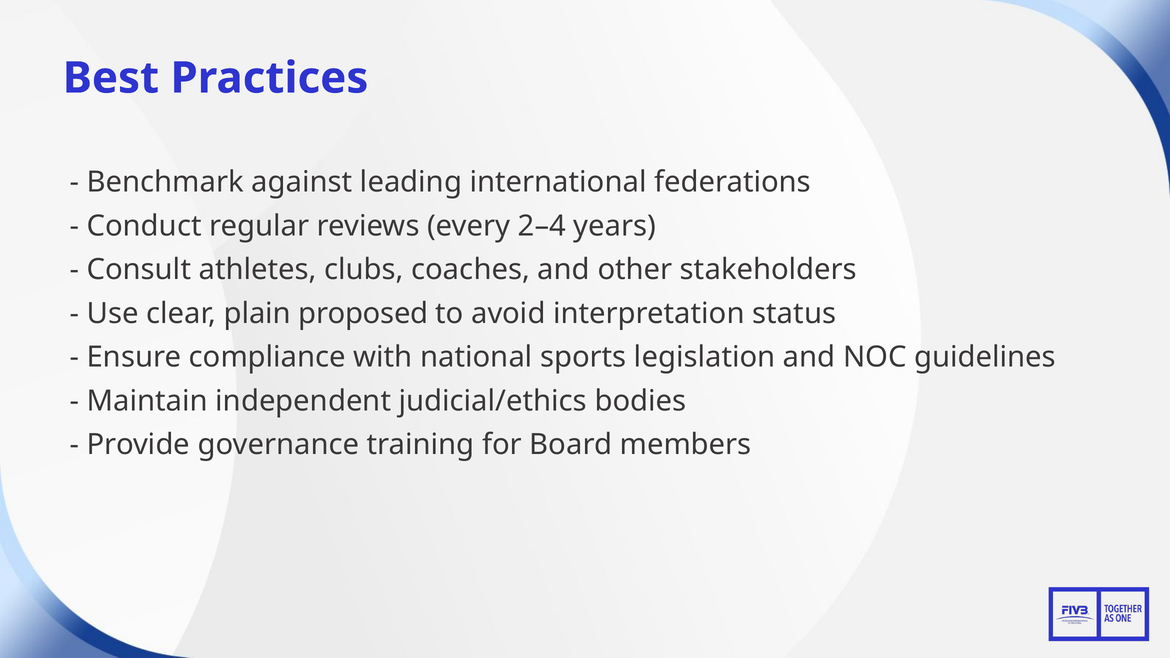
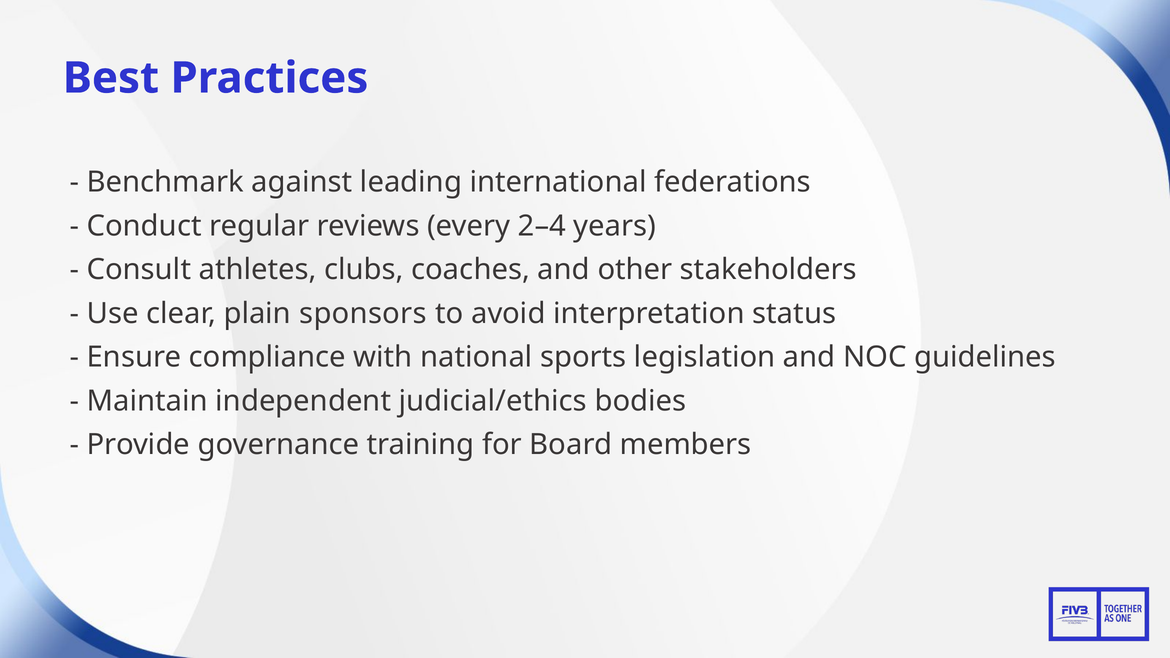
proposed: proposed -> sponsors (363, 314)
